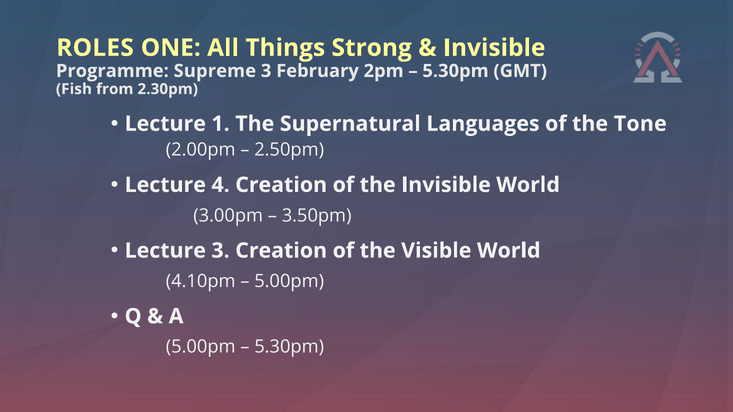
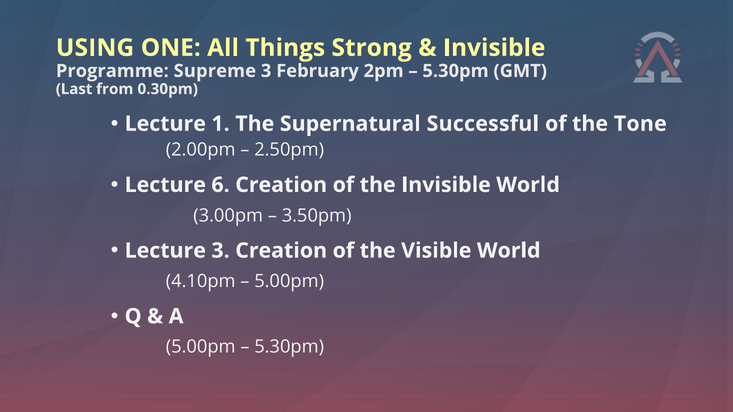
ROLES: ROLES -> USING (95, 48)
Fish: Fish -> Last (74, 89)
2.30pm: 2.30pm -> 0.30pm (168, 89)
Languages: Languages -> Successful (483, 124)
4: 4 -> 6 (221, 185)
